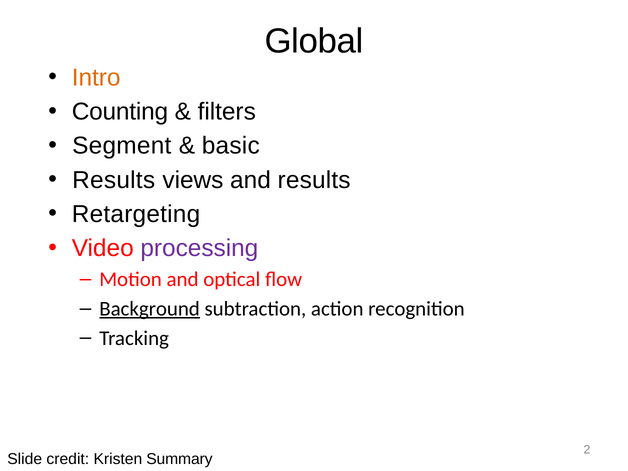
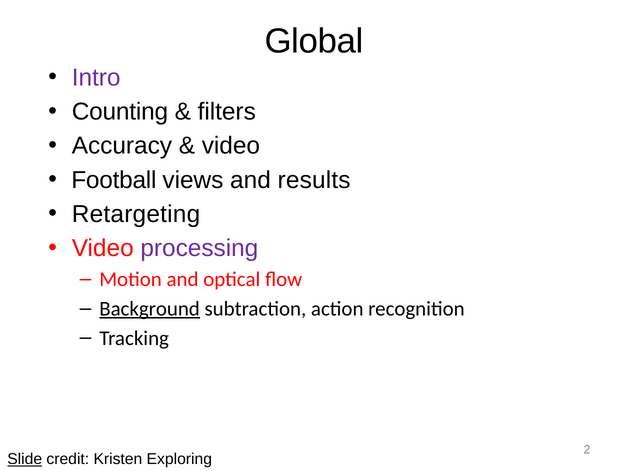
Intro colour: orange -> purple (96, 78)
Segment: Segment -> Accuracy (122, 146)
basic: basic -> video (231, 146)
Results: Results -> Football (114, 180)
Slide underline: none -> present (25, 459)
Summary: Summary -> Exploring (179, 459)
